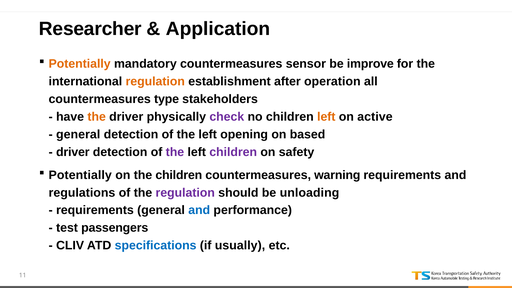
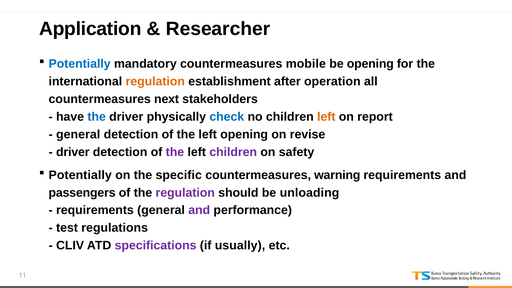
Researcher: Researcher -> Application (90, 29)
Application: Application -> Researcher (218, 29)
Potentially colour: orange -> blue (80, 64)
sensor: sensor -> mobile (306, 64)
be improve: improve -> opening (370, 64)
type: type -> next (167, 99)
the colour: orange -> blue (97, 117)
check colour: purple -> blue (227, 117)
active: active -> report (375, 117)
based: based -> revise (308, 134)
the children: children -> specific (179, 175)
regulations: regulations -> passengers (82, 193)
and colour: blue -> purple (199, 210)
passengers: passengers -> regulations (115, 228)
specifications colour: blue -> purple (156, 246)
